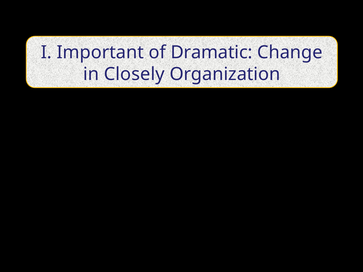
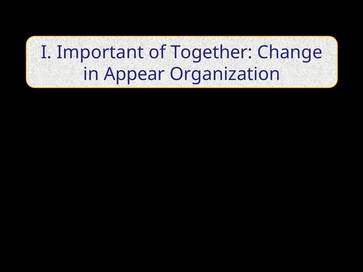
Dramatic: Dramatic -> Together (212, 52)
Closely: Closely -> Appear (134, 74)
